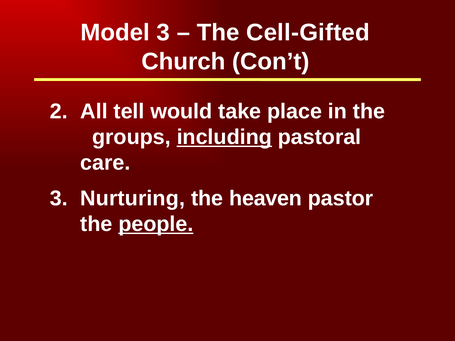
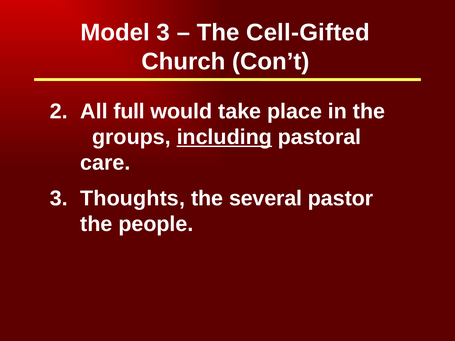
tell: tell -> full (129, 111)
Nurturing: Nurturing -> Thoughts (133, 199)
heaven: heaven -> several (266, 199)
people underline: present -> none (156, 224)
